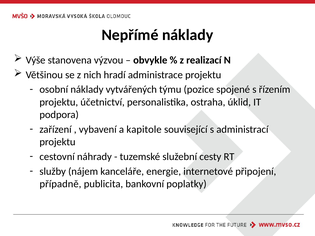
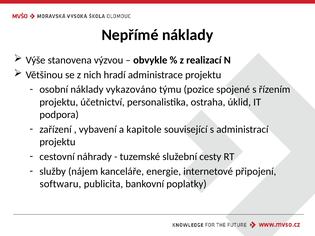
vytvářených: vytvářených -> vykazováno (131, 90)
případně: případně -> softwaru (60, 184)
